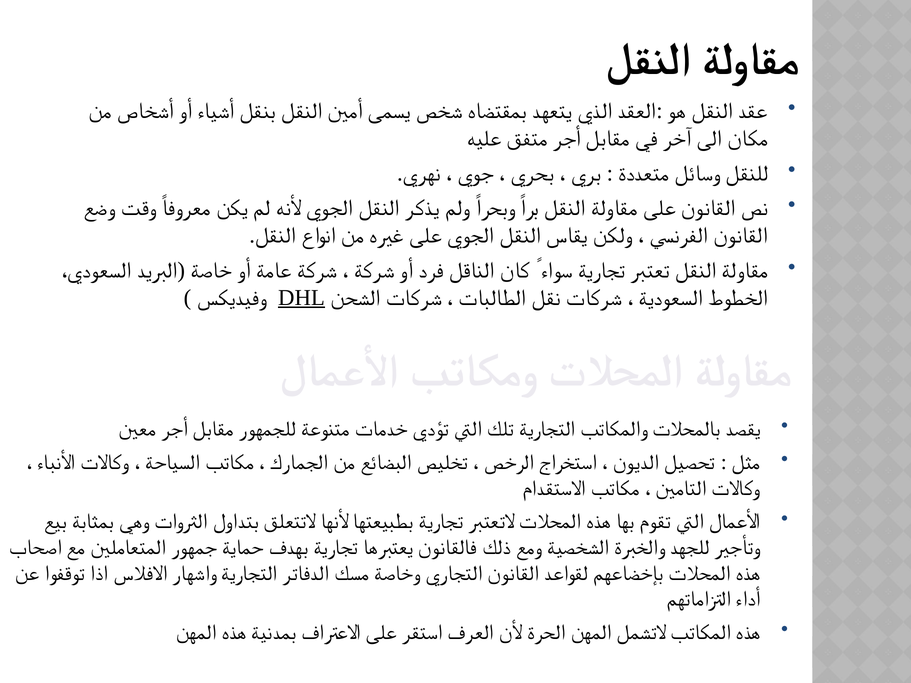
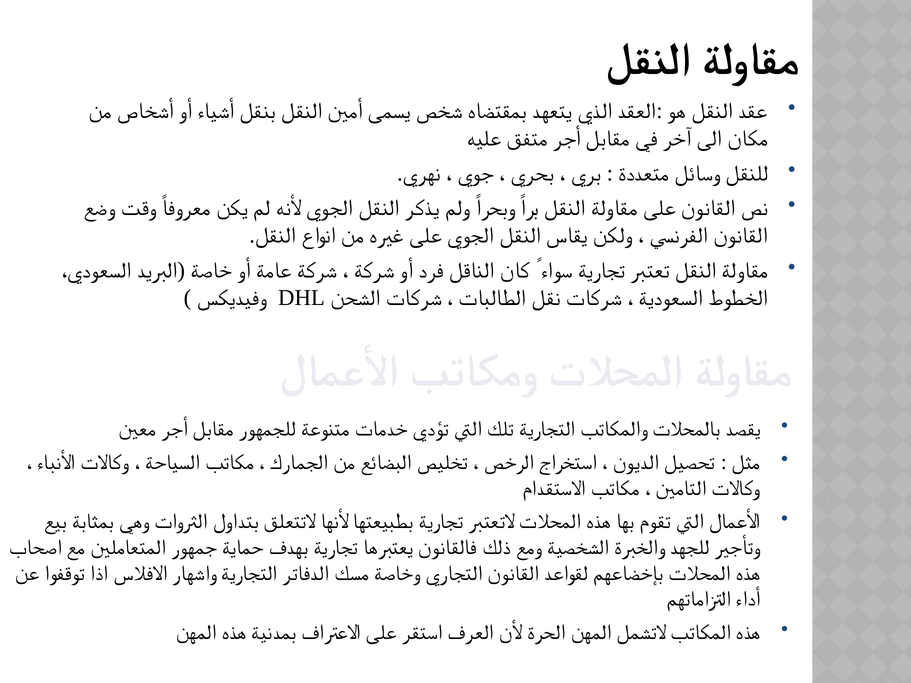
DHL underline: present -> none (301, 298)
